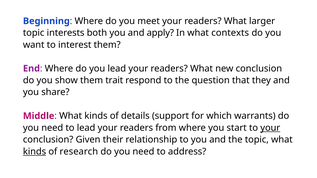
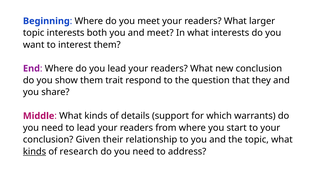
and apply: apply -> meet (160, 33)
what contexts: contexts -> interests (230, 33)
your underline: present -> none (270, 128)
